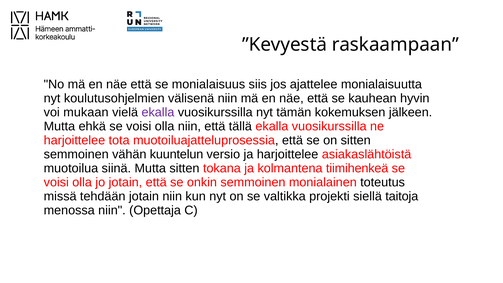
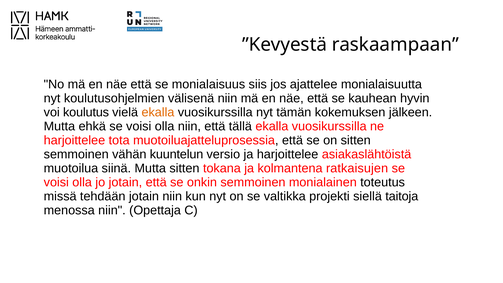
mukaan: mukaan -> koulutus (86, 112)
ekalla colour: purple -> orange (158, 112)
tiimihenkeä: tiimihenkeä -> ratkaisujen (357, 168)
